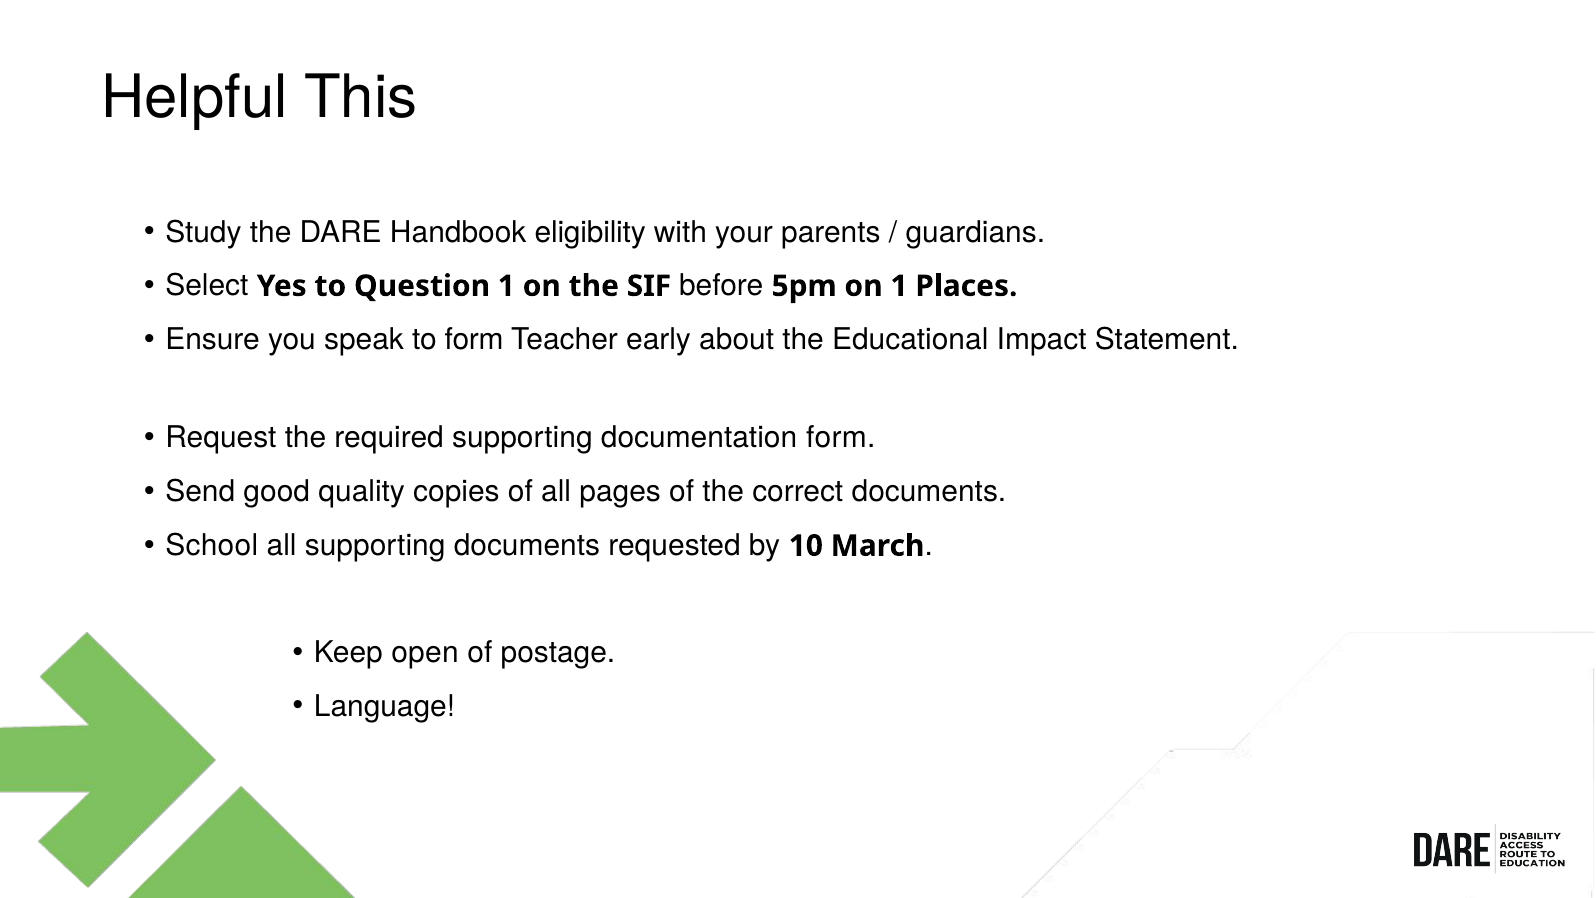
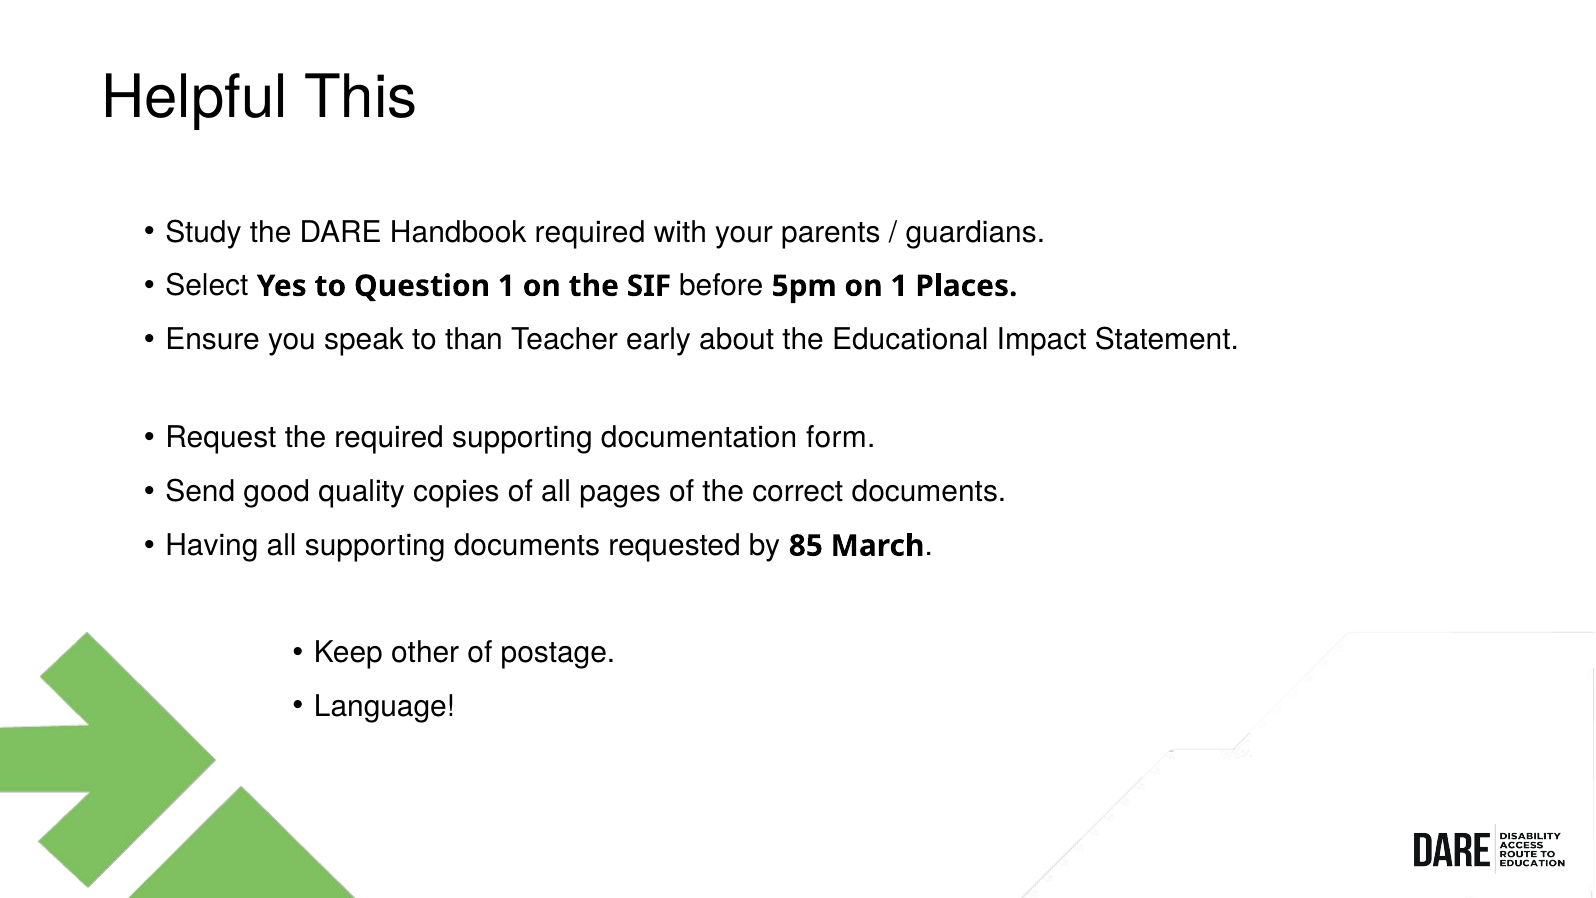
Handbook eligibility: eligibility -> required (590, 232)
to form: form -> than (474, 340)
School: School -> Having (212, 546)
10: 10 -> 85 (806, 546)
open: open -> other (425, 653)
